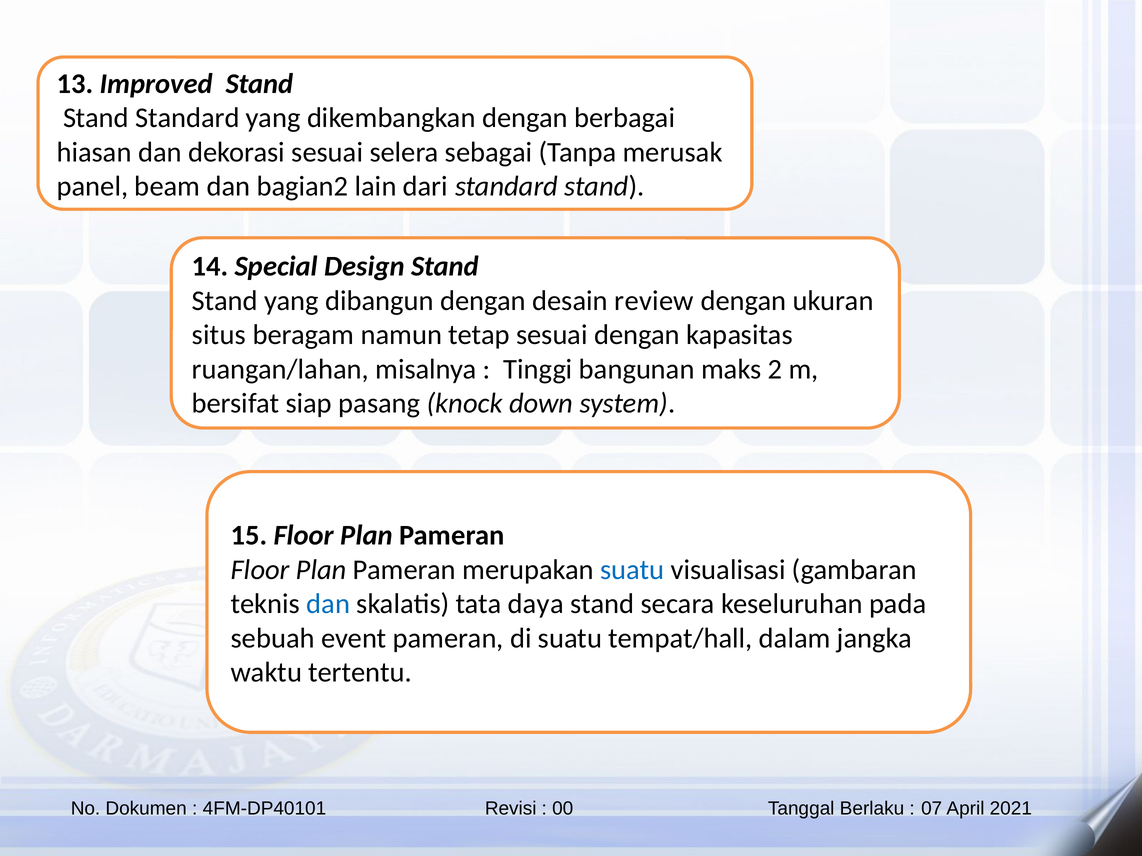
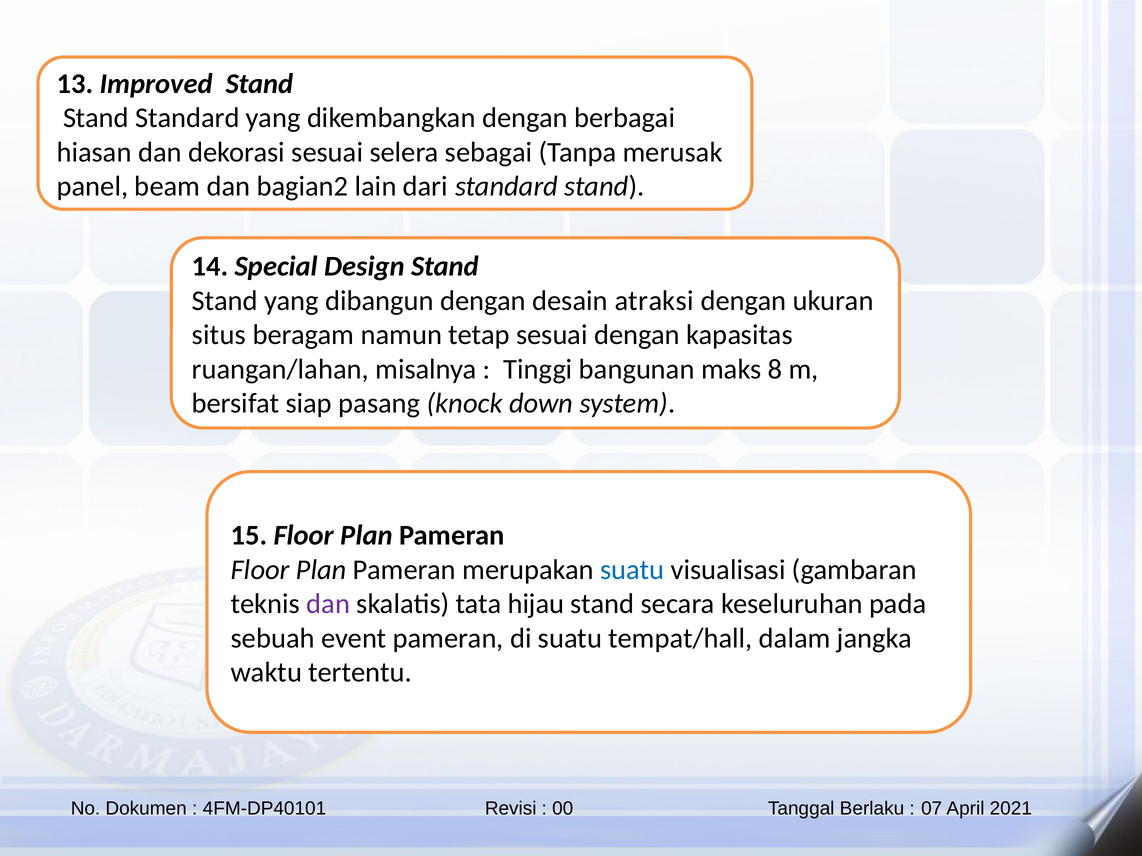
review: review -> atraksi (654, 301)
2: 2 -> 8 (775, 369)
dan colour: blue -> purple (328, 604)
daya: daya -> hijau (536, 604)
